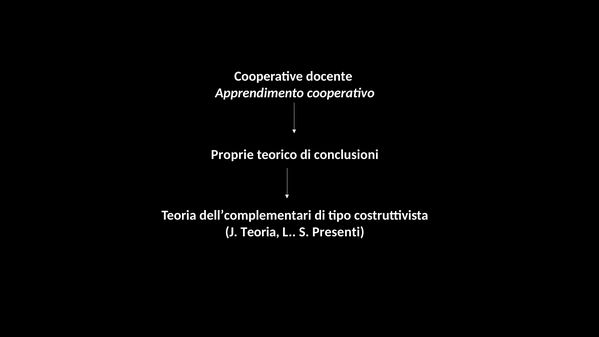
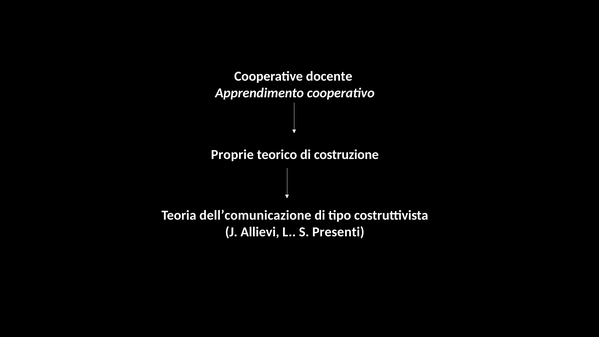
conclusioni: conclusioni -> costruzione (346, 155)
dell’complementari: dell’complementari -> dell’comunicazione (255, 215)
J Teoria: Teoria -> Allievi (260, 232)
